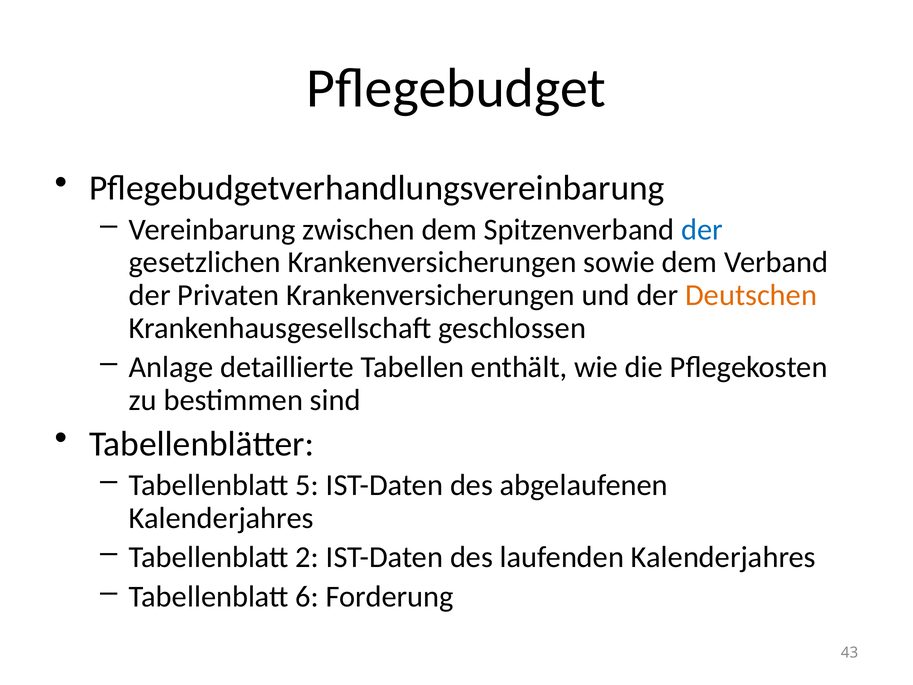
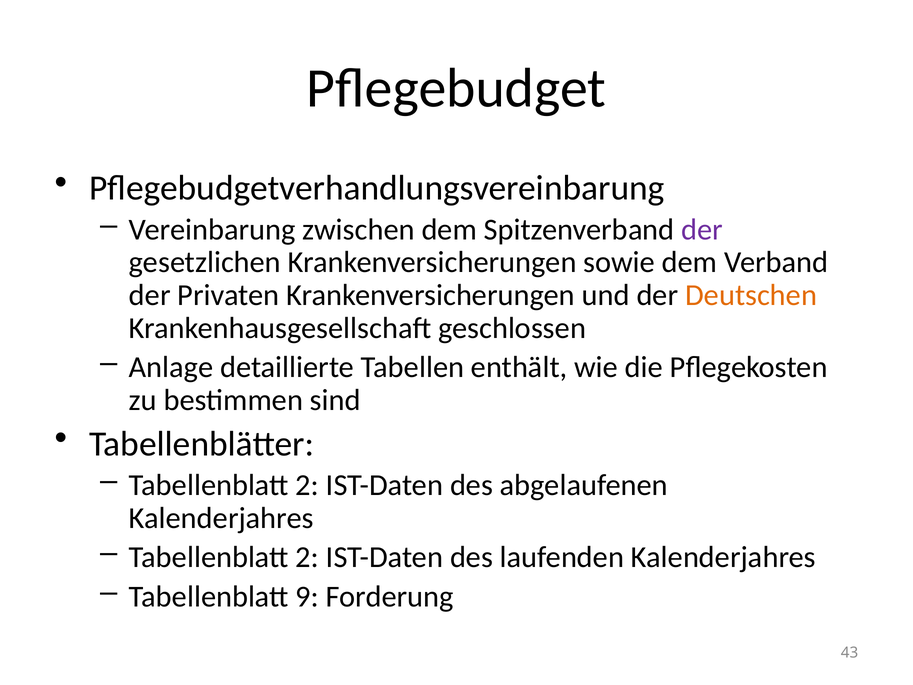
der colour: blue -> purple (702, 229)
5: 5 -> 2 (307, 485)
6: 6 -> 9 (307, 596)
